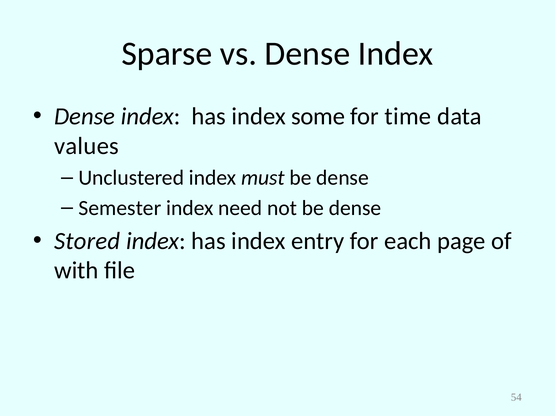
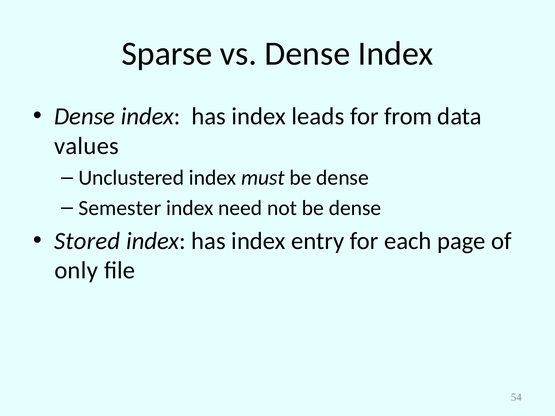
some: some -> leads (318, 116)
time: time -> from (408, 116)
with: with -> only (76, 271)
